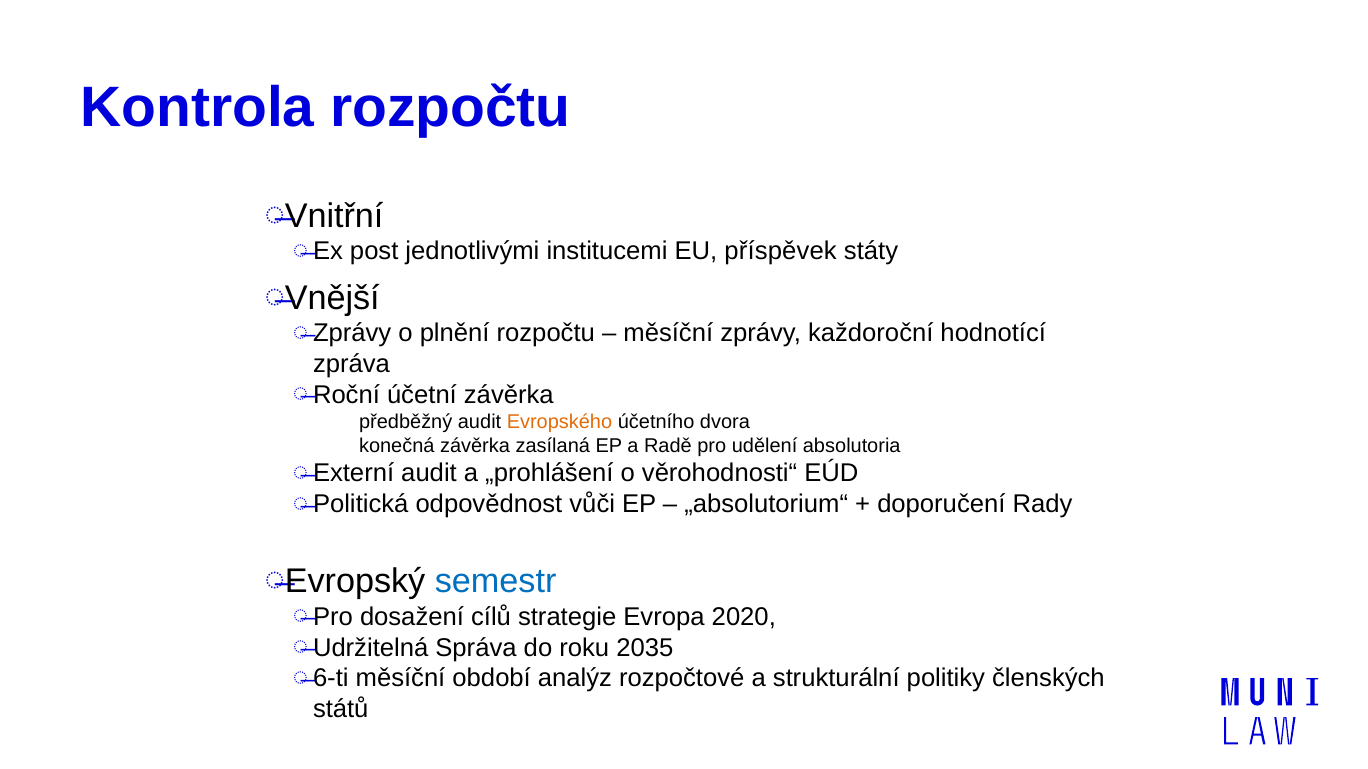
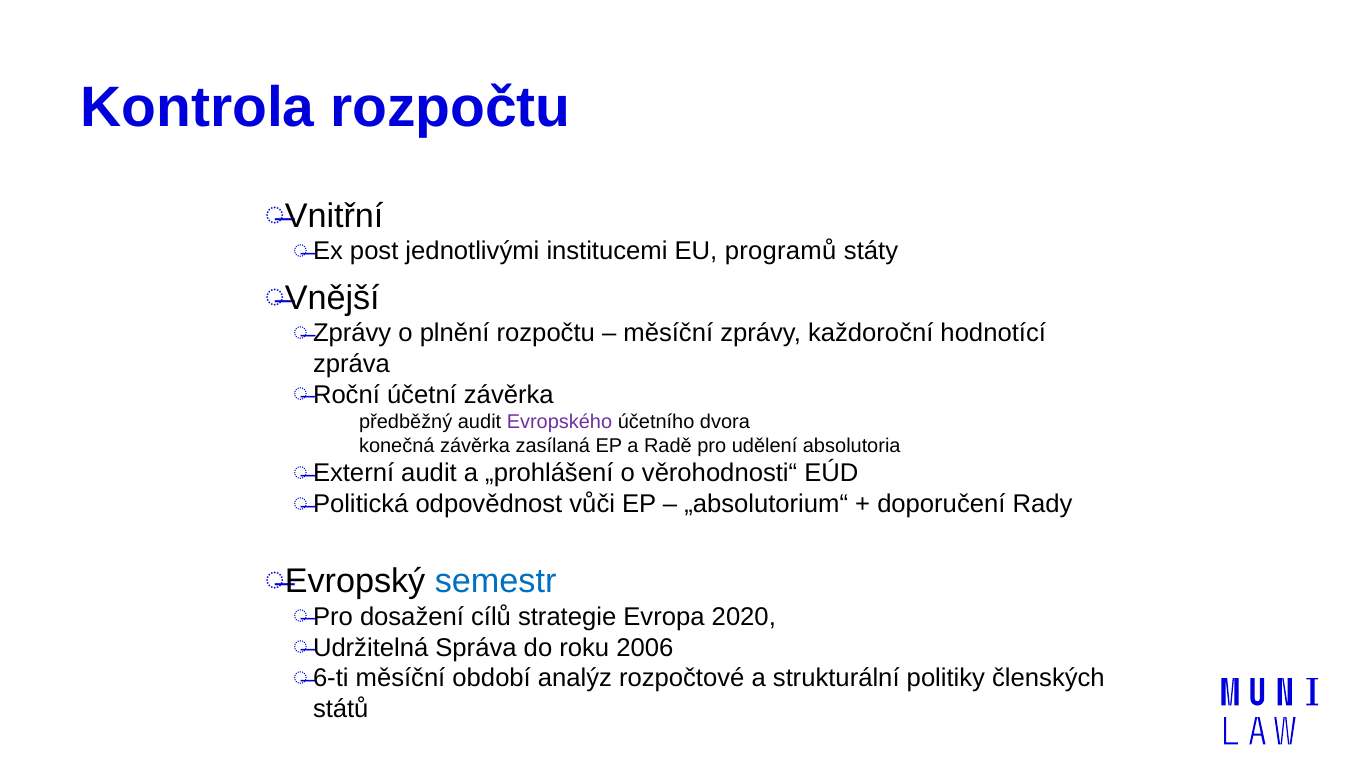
příspěvek: příspěvek -> programů (781, 251)
Evropského colour: orange -> purple (559, 422)
2035: 2035 -> 2006 (645, 648)
